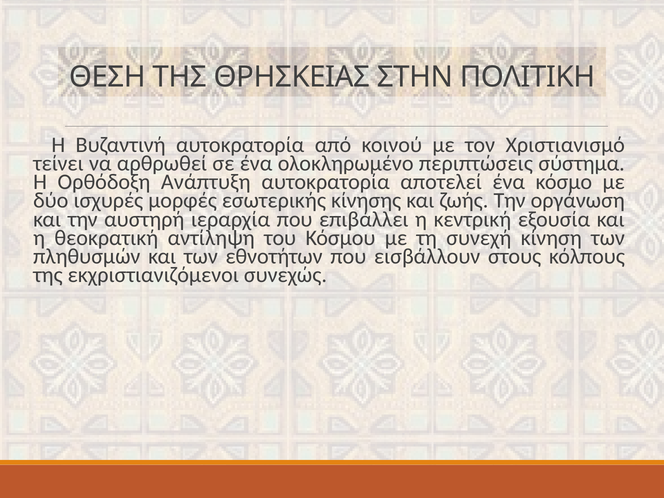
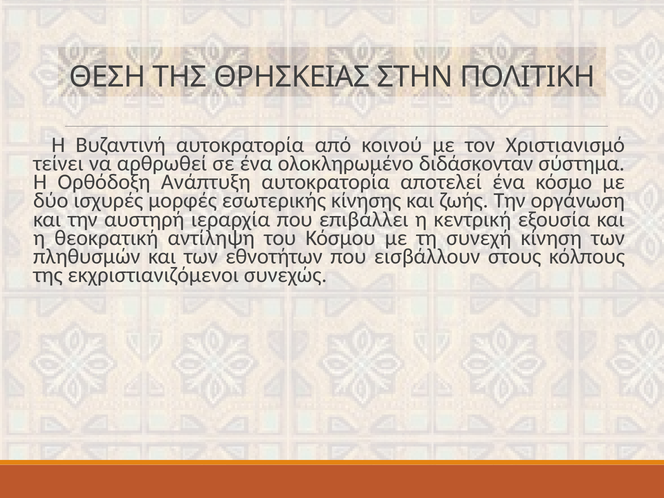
περιπτώσεις: περιπτώσεις -> διδάσκονταν (476, 164)
